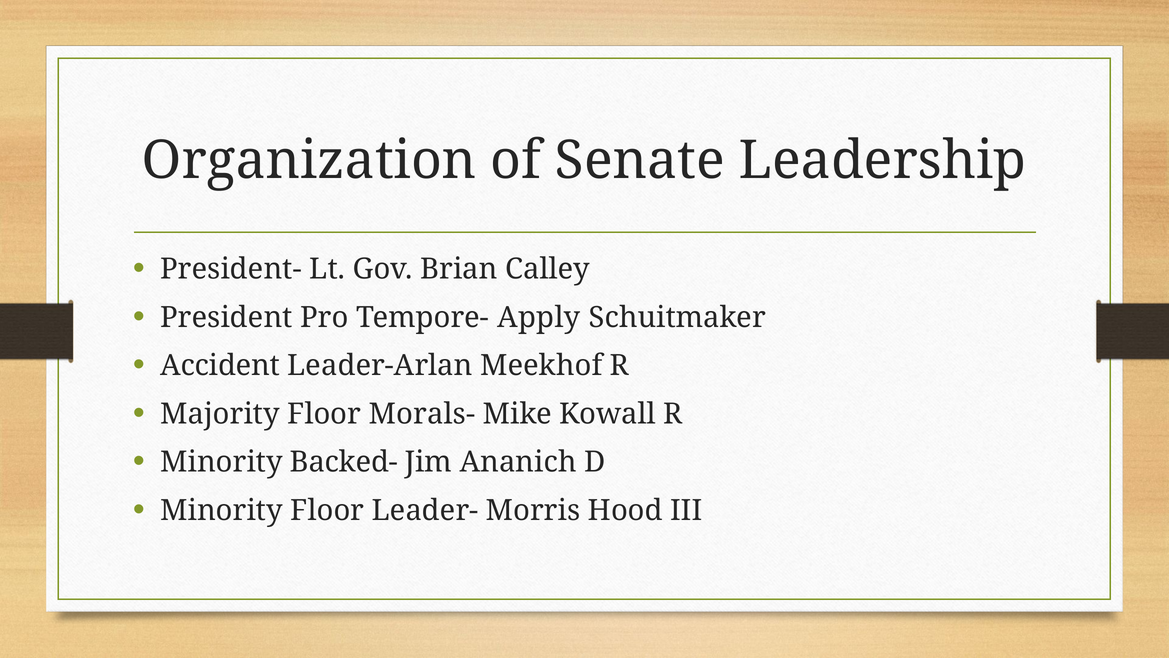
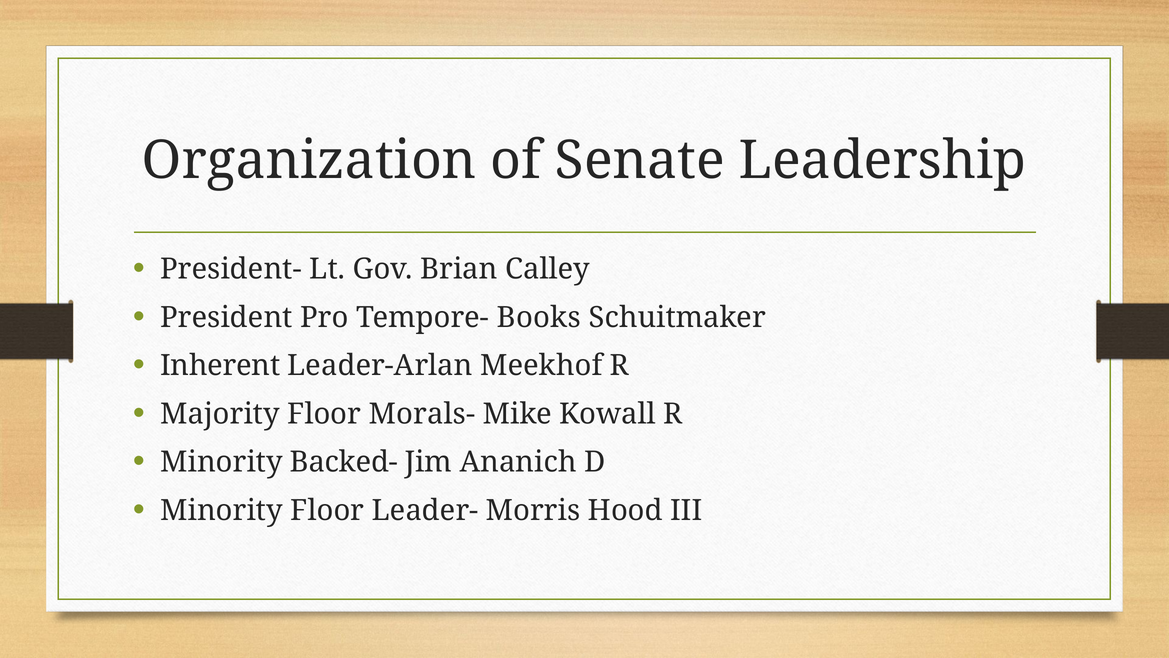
Apply: Apply -> Books (539, 317)
Accident: Accident -> Inherent (220, 366)
